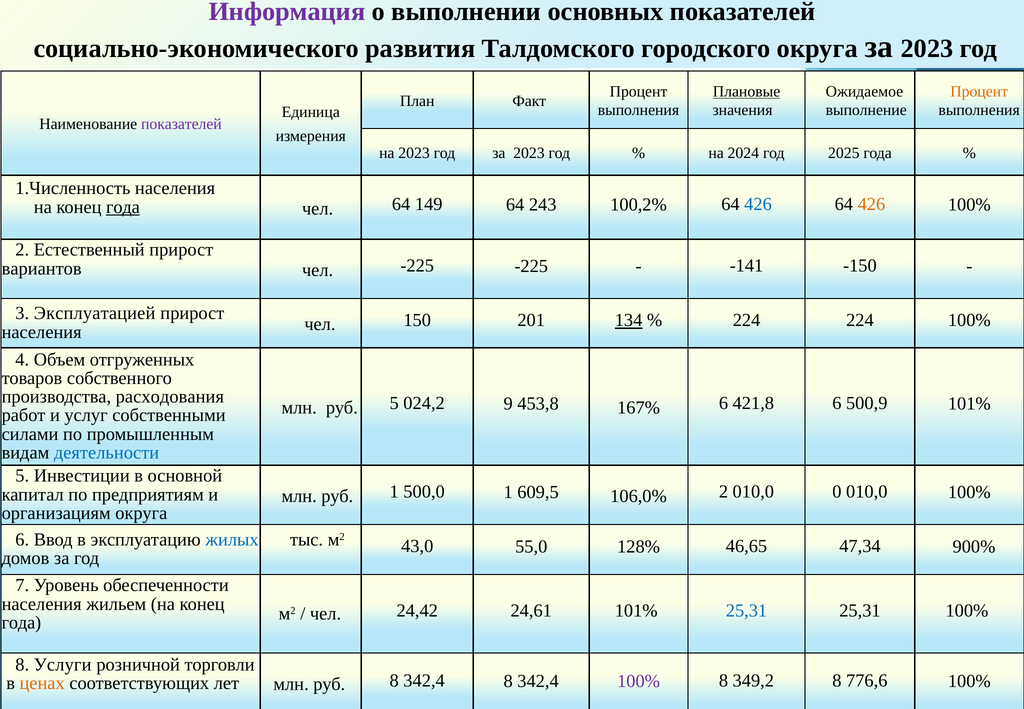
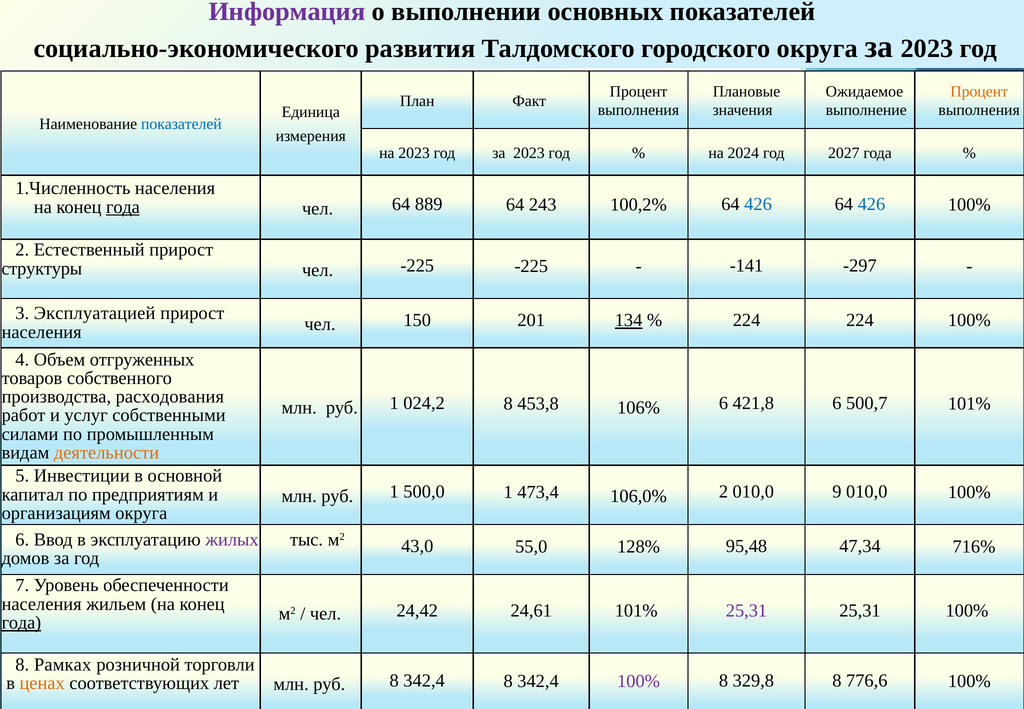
Плановые underline: present -> none (747, 91)
показателей colour: purple -> blue (181, 124)
2025: 2025 -> 2027 (844, 153)
149: 149 -> 889 (429, 204)
426 colour: orange -> blue (871, 204)
вариантов: вариантов -> структуры (42, 269)
-150: -150 -> -297 (860, 266)
5: 5 -> 1 (394, 403)
024,2 9: 9 -> 8 (508, 404)
167%: 167% -> 106% (639, 408)
500,9: 500,9 -> 500,7 (867, 403)
деятельности colour: blue -> orange (107, 453)
609,5: 609,5 -> 473,4 (538, 492)
0: 0 -> 9 (837, 492)
жилых colour: blue -> purple (232, 540)
46,65: 46,65 -> 95,48 (747, 546)
900%: 900% -> 716% (974, 547)
года underline: none -> present (21, 623)
25,31 colour: blue -> purple (747, 610)
Услуги: Услуги -> Рамках (63, 665)
349,2: 349,2 -> 329,8 (753, 681)
